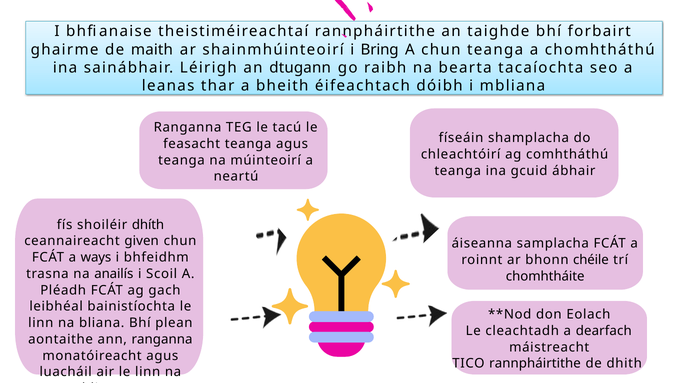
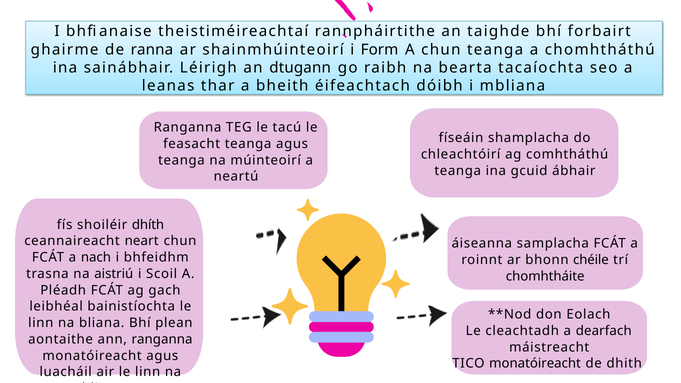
maith: maith -> ranna (152, 50)
Bring: Bring -> Form (380, 50)
given: given -> neart (142, 241)
ways: ways -> nach (96, 257)
anailís: anailís -> aistriú (114, 274)
TICO rannpháirtithe: rannpháirtithe -> monatóireacht (535, 364)
